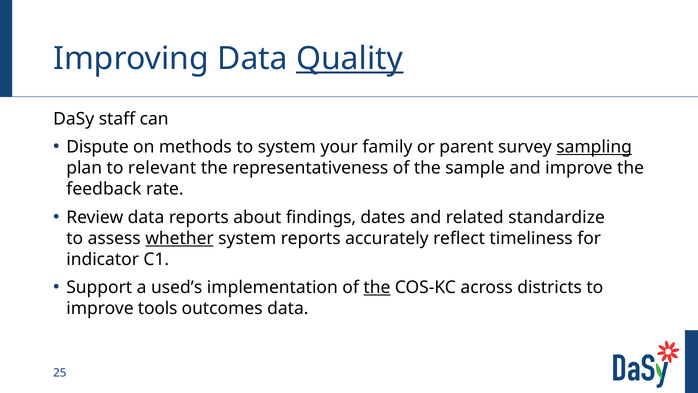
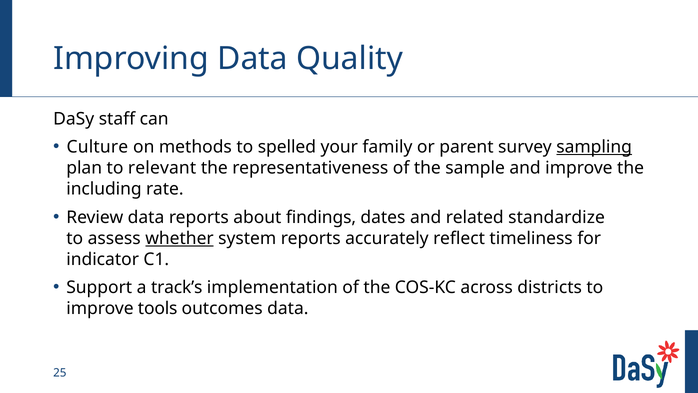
Quality underline: present -> none (350, 59)
Dispute: Dispute -> Culture (97, 147)
to system: system -> spelled (287, 147)
feedback: feedback -> including (104, 189)
used’s: used’s -> track’s (177, 287)
the underline: present -> none (377, 287)
